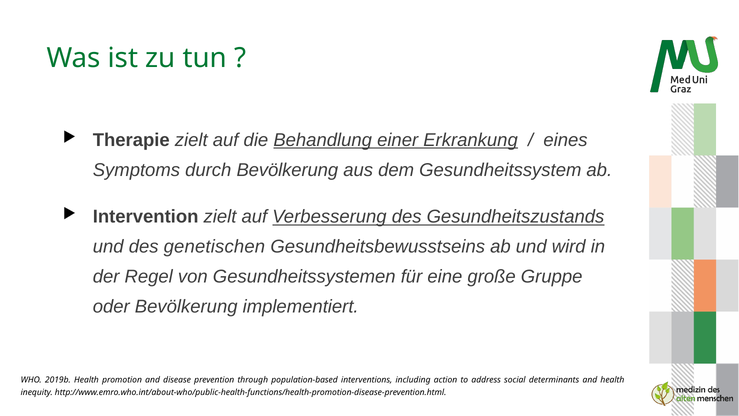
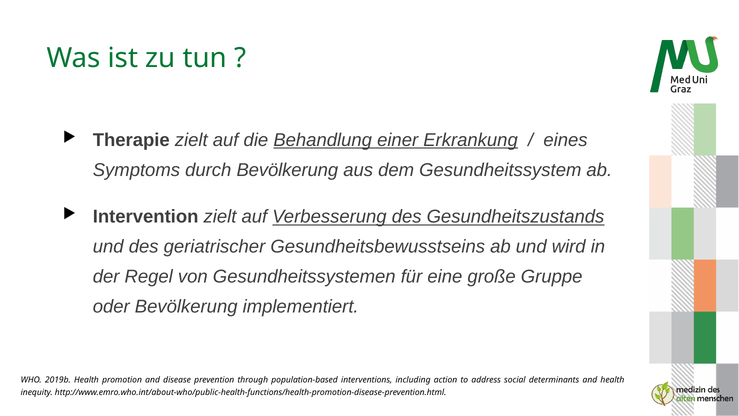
genetischen: genetischen -> geriatrischer (214, 246)
